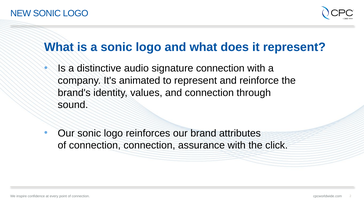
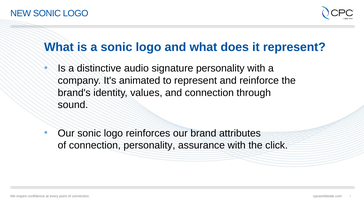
signature connection: connection -> personality (220, 68)
connection connection: connection -> personality (149, 145)
